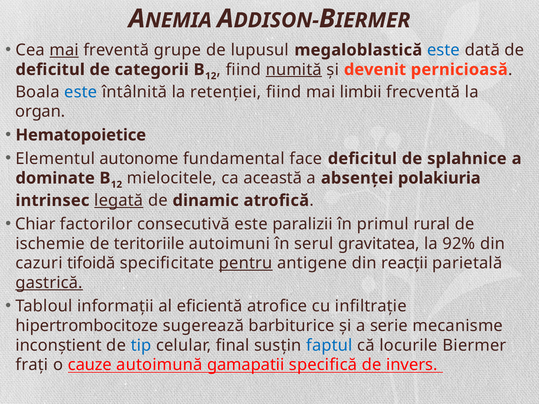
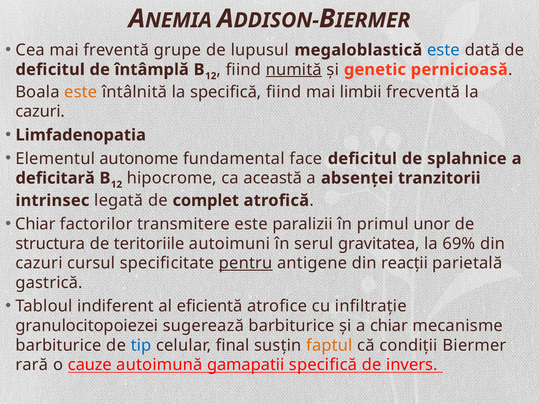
mai underline: present -> none (64, 50)
categorii: categorii -> întâmplă (152, 70)
devenit: devenit -> genetic (375, 70)
este colour: blue -> orange (81, 92)
la retenţiei: retenţiei -> specifică (226, 92)
organ: organ -> cazuri (40, 112)
Hematopoietice: Hematopoietice -> Limfadenopatia (81, 135)
dominate: dominate -> deficitară (55, 178)
mielocitele: mielocitele -> hipocrome (172, 178)
polakiuria: polakiuria -> tranzitorii (439, 178)
legată underline: present -> none (119, 201)
dinamic: dinamic -> complet (206, 201)
consecutivă: consecutivă -> transmitere (183, 224)
rural: rural -> unor (432, 224)
ischemie: ischemie -> structura (50, 244)
92%: 92% -> 69% (459, 244)
tifoidă: tifoidă -> cursul (91, 263)
gastrică underline: present -> none (49, 283)
informaţii: informaţii -> indiferent (116, 306)
hipertrombocitoze: hipertrombocitoze -> granulocitopoiezei (87, 326)
a serie: serie -> chiar (389, 326)
inconştient: inconştient -> barbiturice (59, 345)
faptul colour: blue -> orange (329, 345)
locurile: locurile -> condiţii (409, 345)
fraţi: fraţi -> rară (32, 365)
